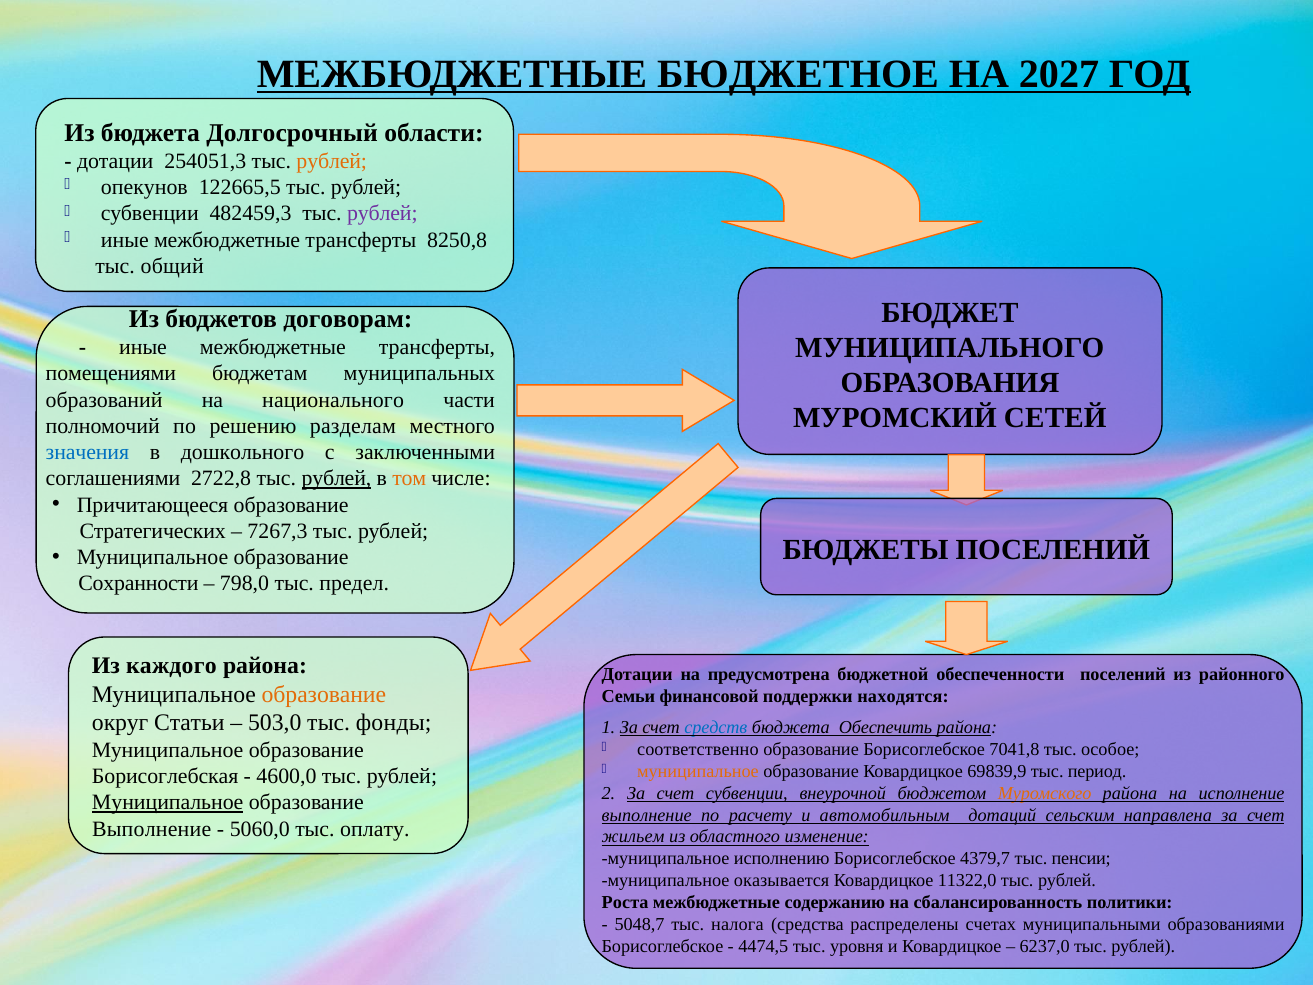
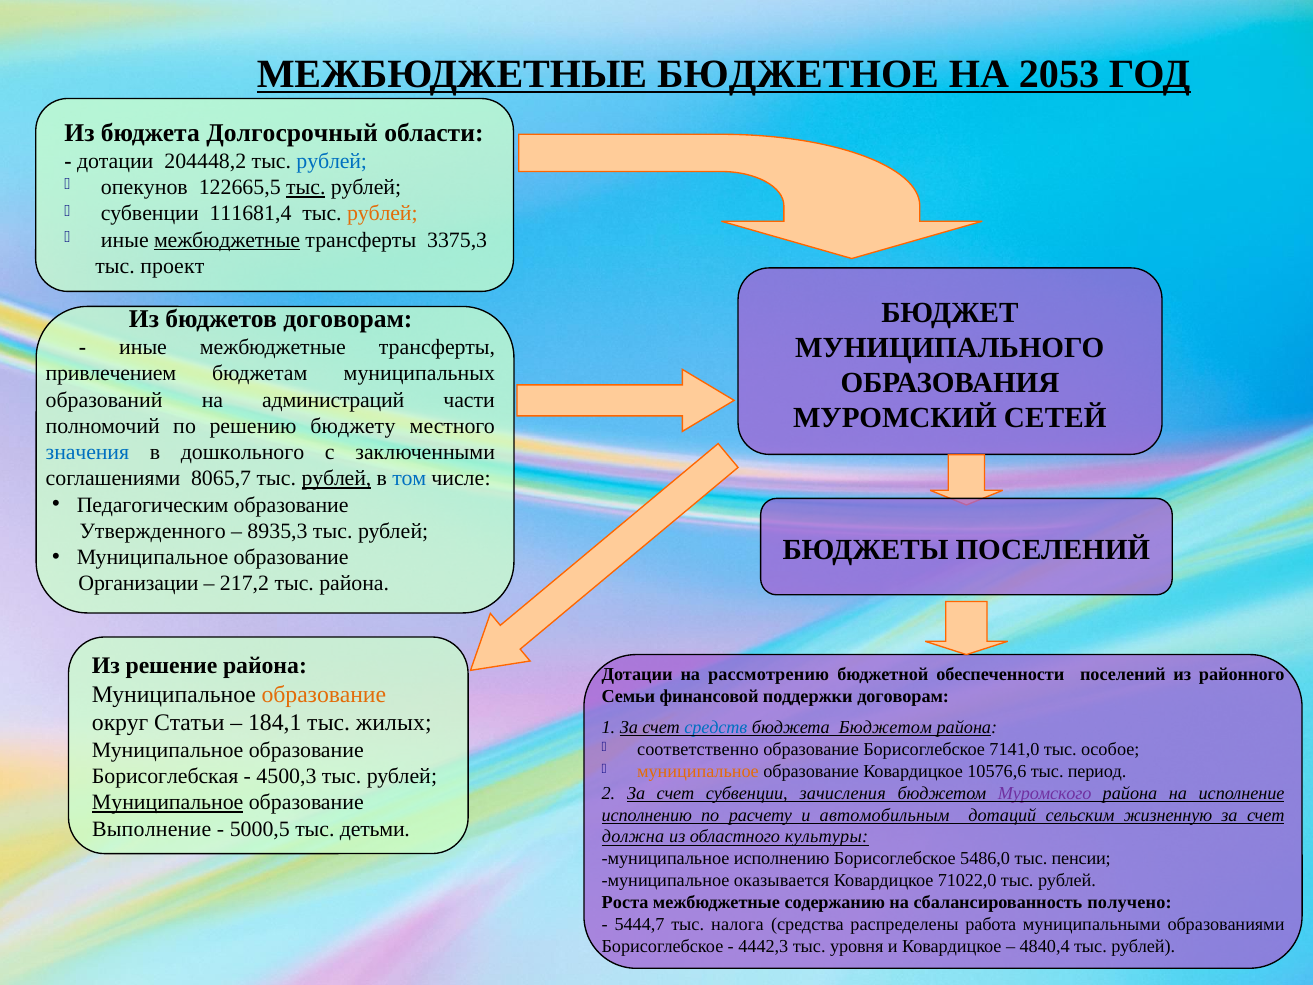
2027: 2027 -> 2053 (1059, 74)
254051,3: 254051,3 -> 204448,2 (205, 161)
рублей colour: orange -> blue (332, 161)
тыс underline: none -> present (306, 187)
482459,3: 482459,3 -> 111681,4 (251, 214)
рублей colour: purple -> orange (382, 214)
межбюджетные underline: none -> present (227, 240)
8250,8: 8250,8 -> 3375,3 (457, 240)
общий: общий -> проект (172, 266)
помещениями: помещениями -> привлечением (111, 373)
национального: национального -> администраций (333, 400)
разделам: разделам -> бюджету (353, 426)
2722,8: 2722,8 -> 8065,7 (221, 478)
том colour: orange -> blue (409, 478)
Причитающееся: Причитающееся -> Педагогическим (153, 505)
Стратегических: Стратегических -> Утвержденного (153, 531)
7267,3: 7267,3 -> 8935,3 (278, 531)
Сохранности: Сохранности -> Организации (138, 584)
798,0: 798,0 -> 217,2 (245, 584)
тыс предел: предел -> района (354, 584)
каждого: каждого -> решение (172, 666)
предусмотрена: предусмотрена -> рассмотрению (769, 674)
поддержки находятся: находятся -> договорам (903, 696)
503,0: 503,0 -> 184,1 (275, 723)
фонды: фонды -> жилых (394, 723)
бюджета Обеспечить: Обеспечить -> Бюджетом (885, 727)
7041,8: 7041,8 -> 7141,0 (1015, 749)
69839,9: 69839,9 -> 10576,6 (997, 771)
4600,0: 4600,0 -> 4500,3 (286, 776)
внеурочной: внеурочной -> зачисления (843, 793)
Муромского colour: orange -> purple (1045, 793)
выполнение: выполнение -> исполнению (647, 815)
направлена: направлена -> жизненную (1168, 815)
5060,0: 5060,0 -> 5000,5 (260, 829)
оплату: оплату -> детьми (375, 829)
жильем: жильем -> должна (633, 837)
изменение: изменение -> культуры (827, 837)
4379,7: 4379,7 -> 5486,0 (985, 859)
11322,0: 11322,0 -> 71022,0 (967, 881)
политики: политики -> получено (1130, 902)
5048,7: 5048,7 -> 5444,7 (640, 924)
счетах: счетах -> работа (991, 924)
4474,5: 4474,5 -> 4442,3 (763, 946)
6237,0: 6237,0 -> 4840,4 (1045, 946)
